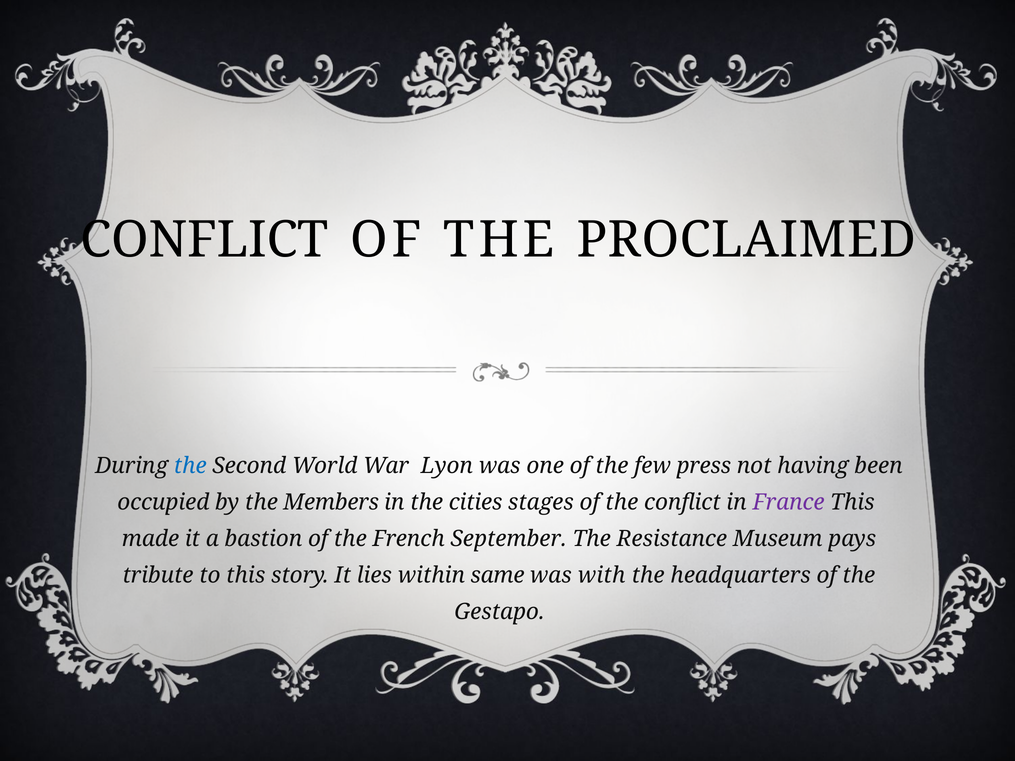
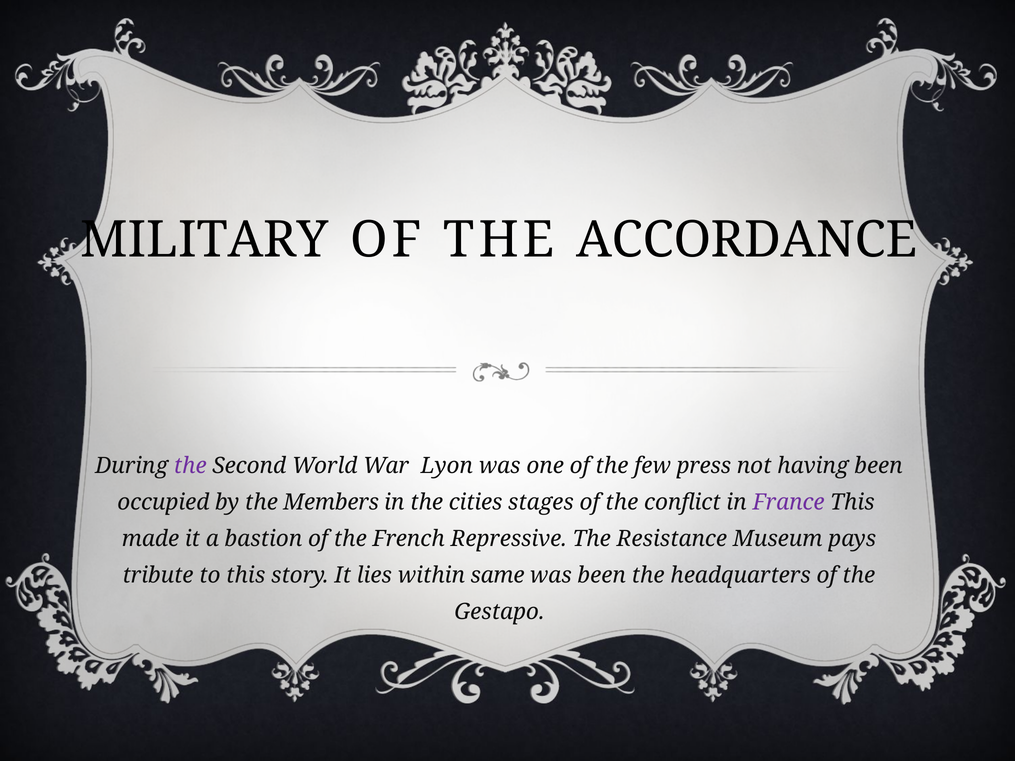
CONFLICT: CONFLICT -> MILITARY (204, 240)
PROCLAIMED: PROCLAIMED -> ACCORDANCE (747, 240)
the colour: blue -> purple (190, 466)
September: September -> Repressive (509, 539)
was with: with -> been (602, 576)
